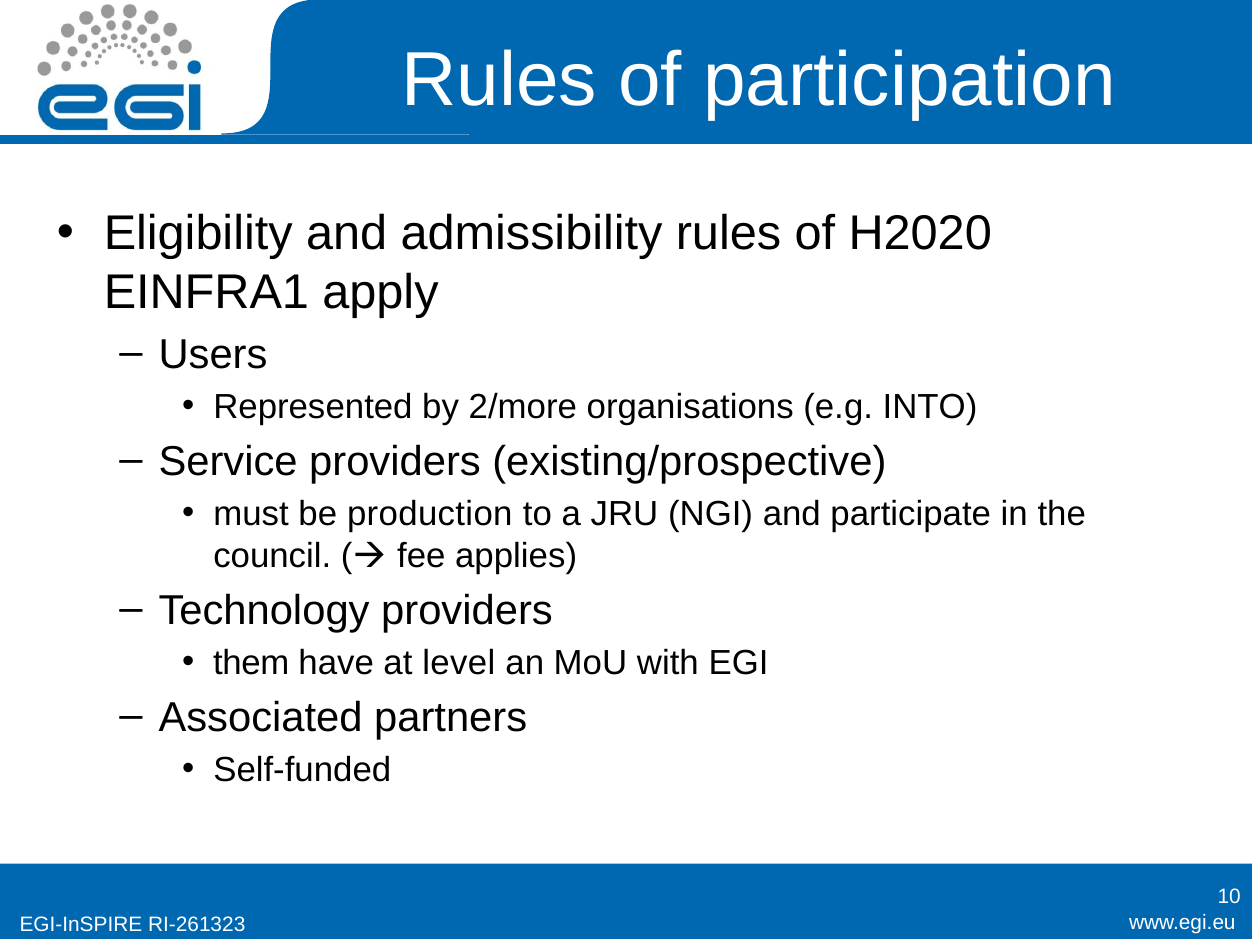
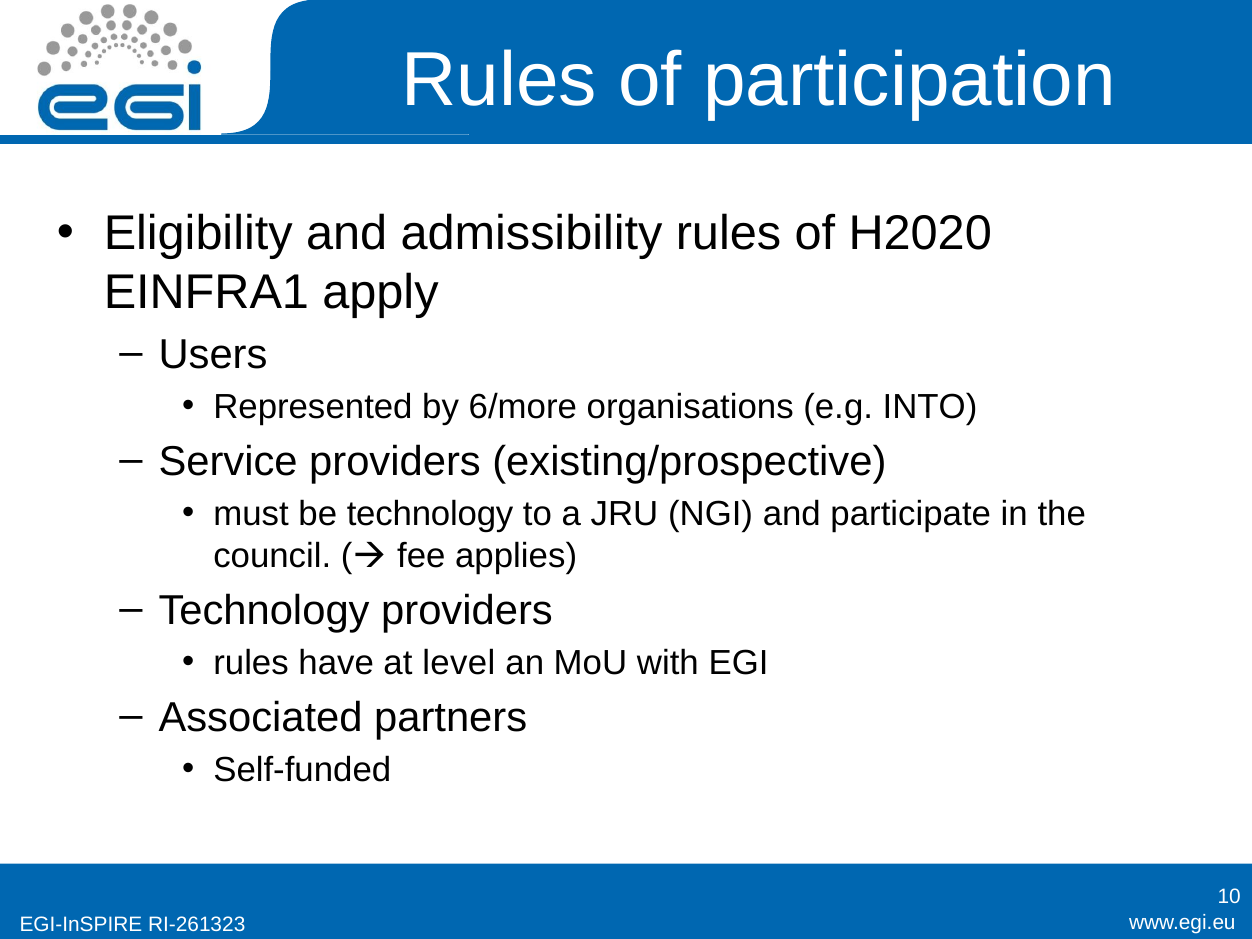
2/more: 2/more -> 6/more (523, 407)
be production: production -> technology (430, 514)
them: them -> rules (251, 663)
